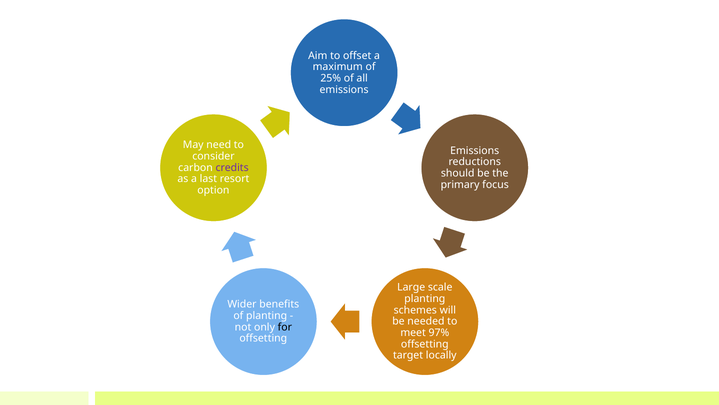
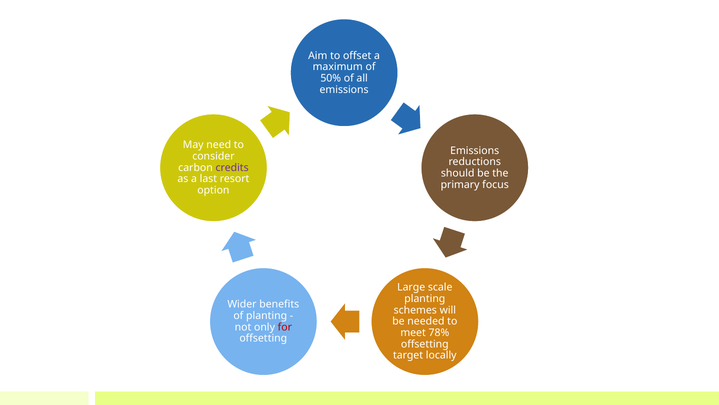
25%: 25% -> 50% (331, 78)
for colour: black -> red (285, 327)
97%: 97% -> 78% (439, 332)
